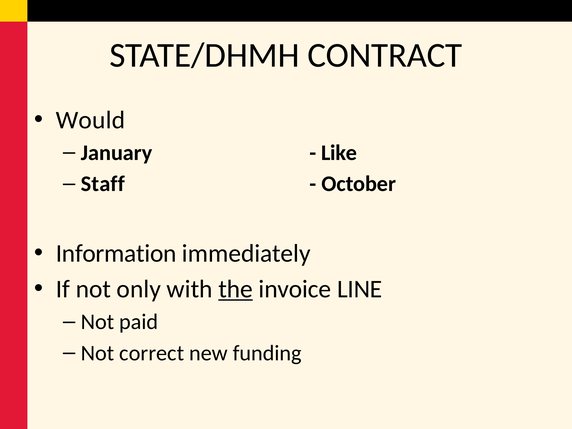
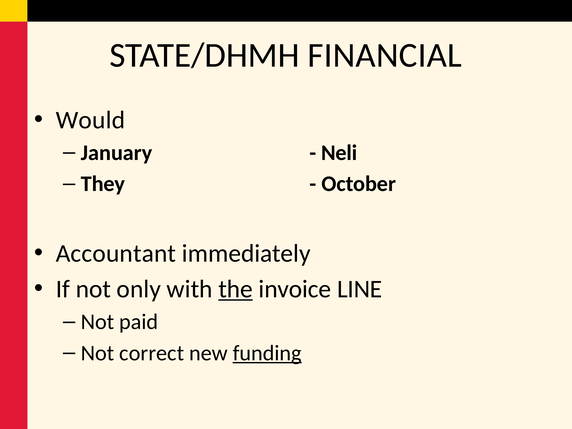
CONTRACT: CONTRACT -> FINANCIAL (385, 55)
Like: Like -> Neli (339, 153)
Staff: Staff -> They (103, 184)
Information: Information -> Accountant (116, 253)
funding underline: none -> present (267, 353)
